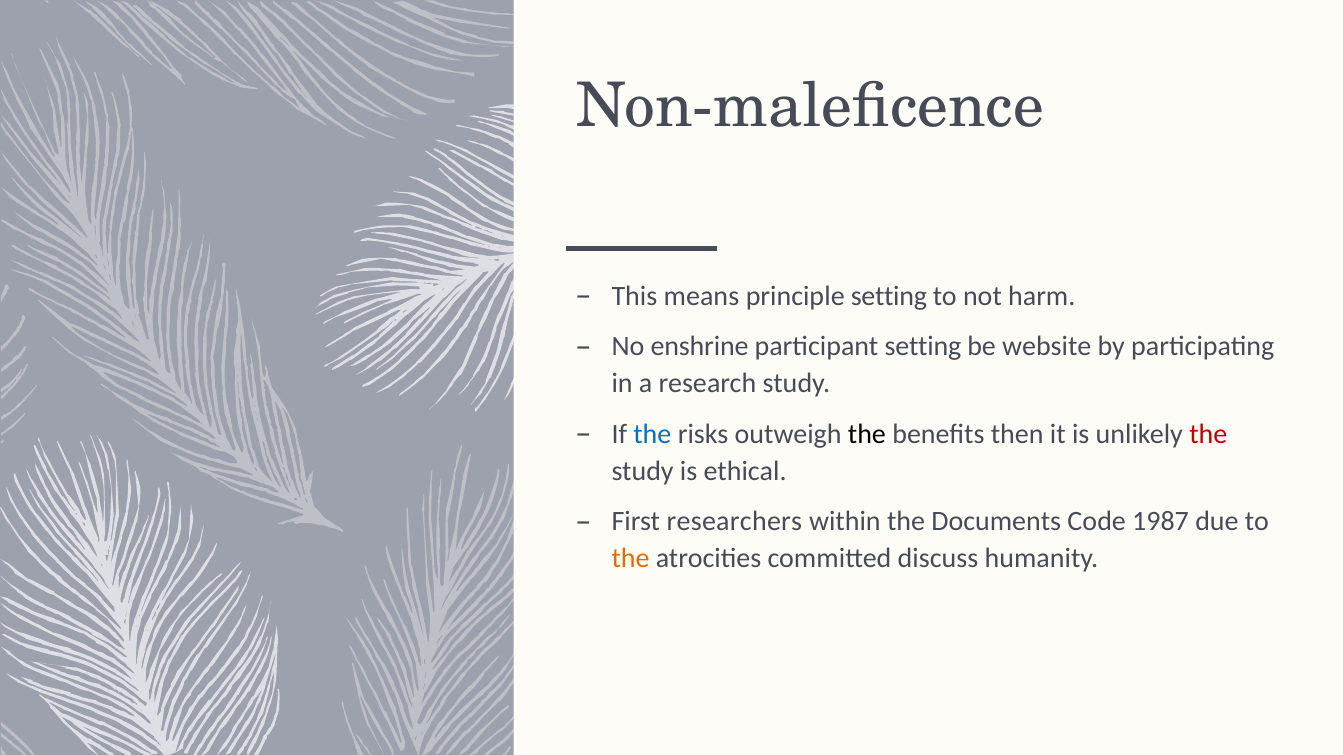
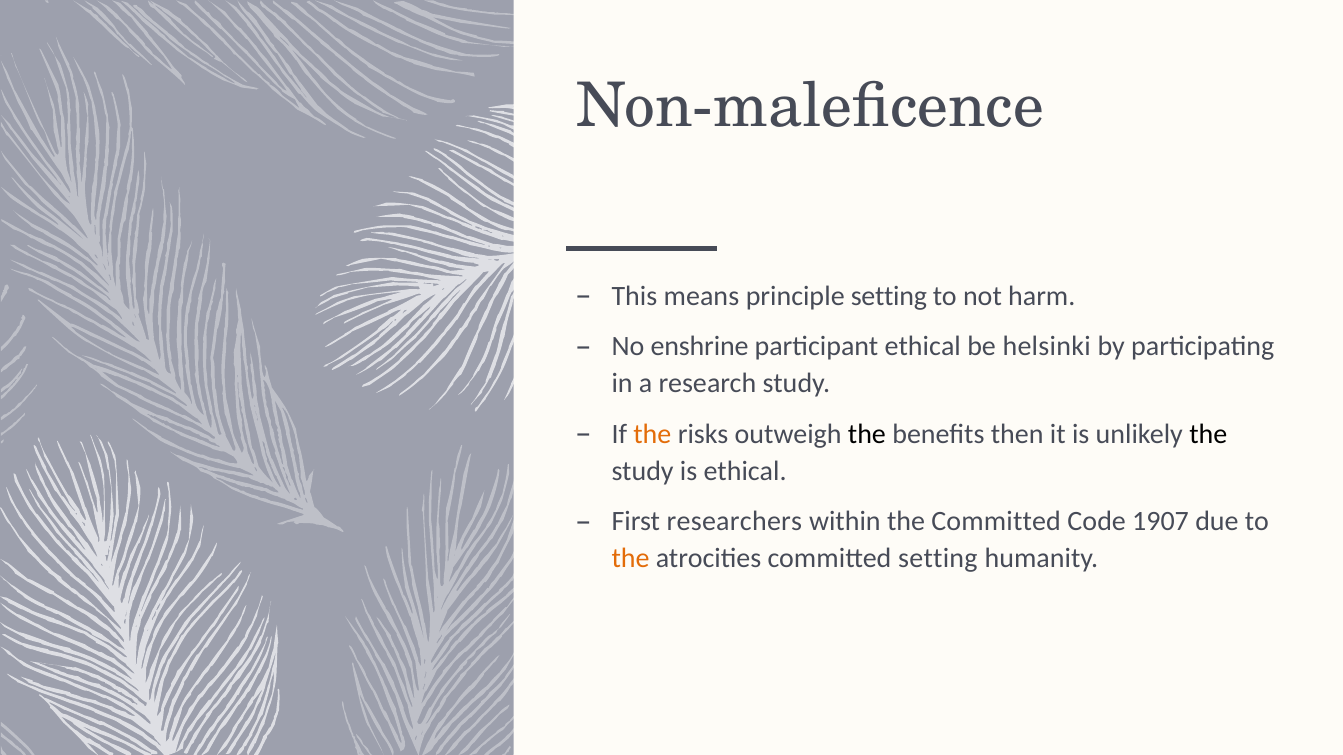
participant setting: setting -> ethical (923, 346)
website: website -> helsinki (1047, 346)
the colour: blue -> orange (652, 434)
the colour: red -> black (1208, 434)
the Documents: Documents -> Committed (996, 522)
1987: 1987 -> 1907 (1161, 522)
committed discuss: discuss -> setting (938, 559)
